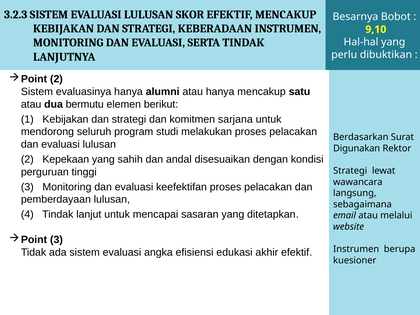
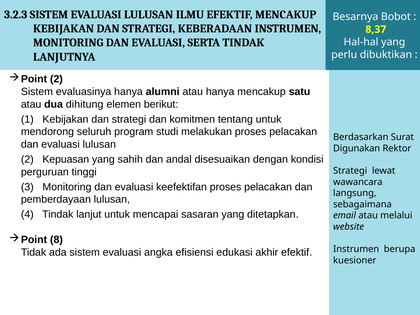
SKOR: SKOR -> ILMU (190, 15)
9,10: 9,10 -> 8,37 (376, 29)
bermutu: bermutu -> dihitung (85, 104)
sarjana: sarjana -> tentang (235, 119)
Kepekaan: Kepekaan -> Kepuasan (66, 159)
3: 3 -> 8 (56, 240)
